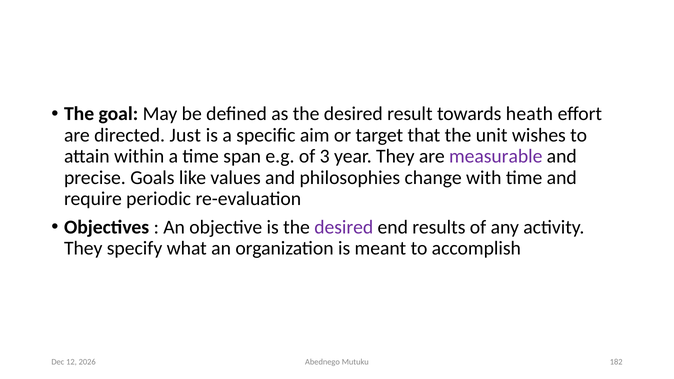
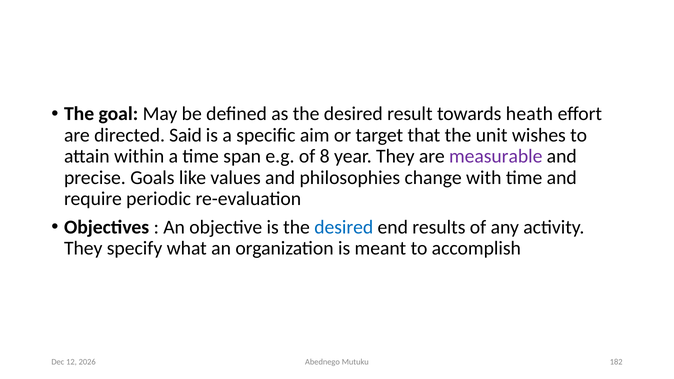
Just: Just -> Said (186, 135)
3: 3 -> 8 (325, 156)
desired colour: purple -> blue (344, 227)
